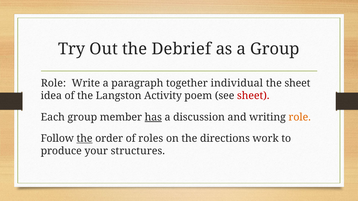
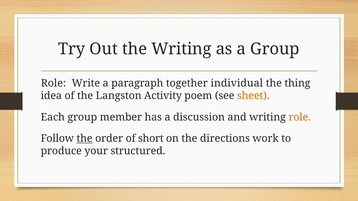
the Debrief: Debrief -> Writing (181, 49)
the sheet: sheet -> thing (297, 83)
sheet colour: red -> orange (253, 96)
has underline: present -> none (153, 117)
roles: roles -> short (151, 139)
structures: structures -> structured (138, 151)
